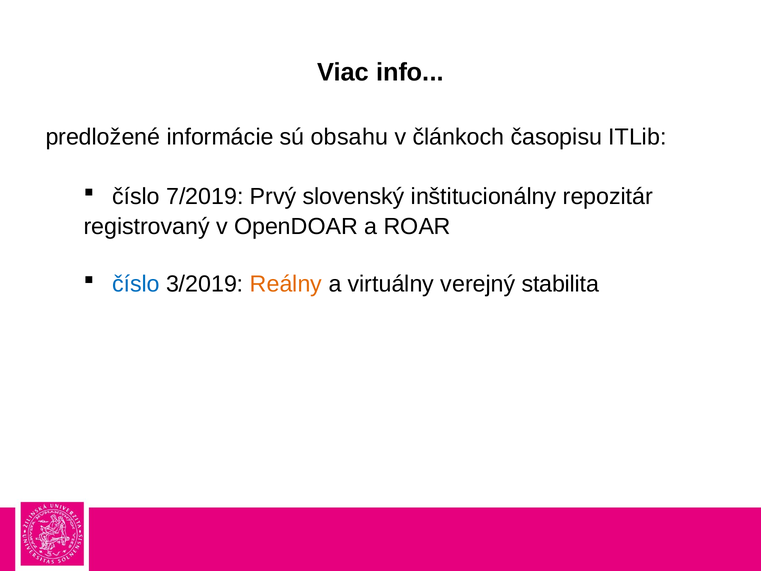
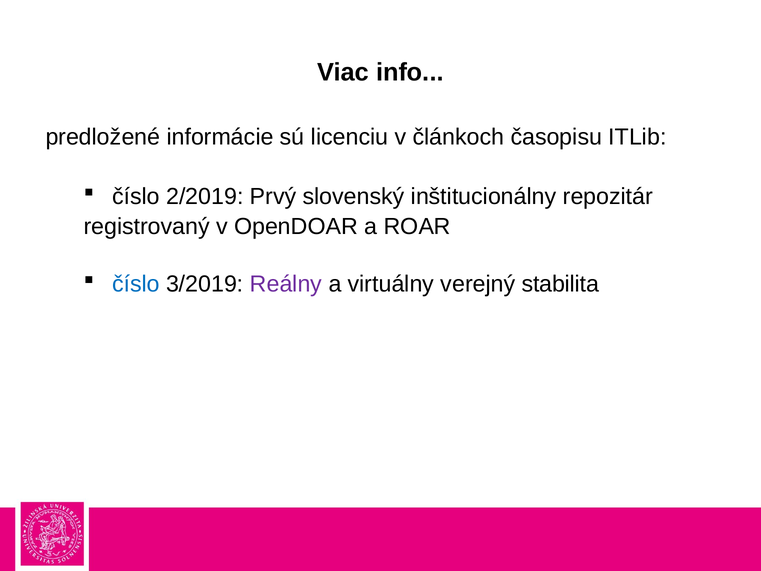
obsahu: obsahu -> licenciu (350, 137)
7/2019: 7/2019 -> 2/2019 (205, 197)
Reálny colour: orange -> purple (286, 284)
